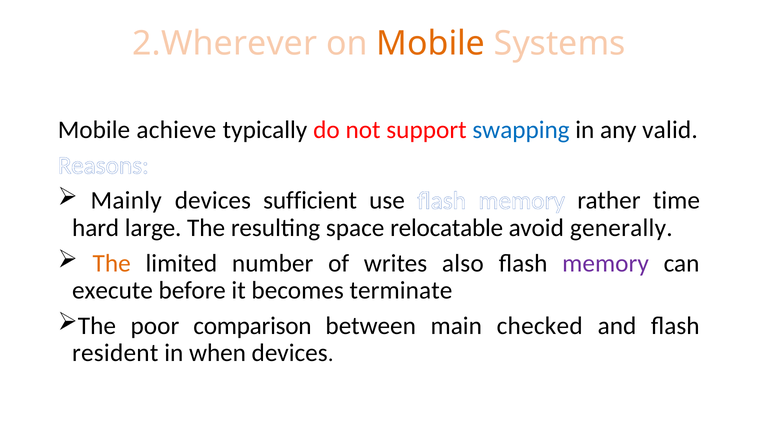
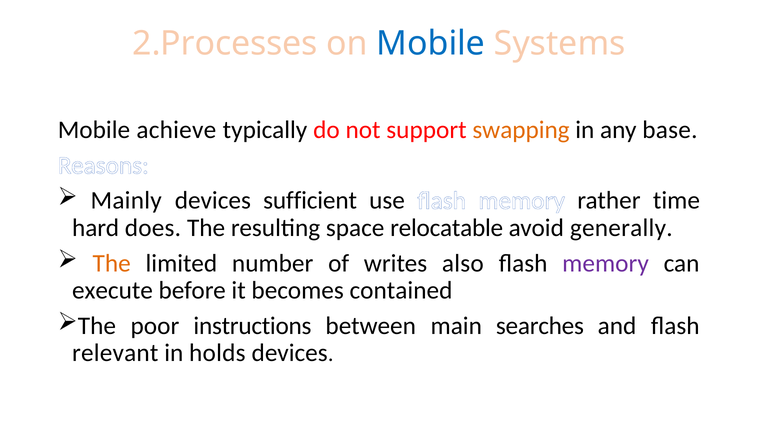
2.Wherever: 2.Wherever -> 2.Processes (225, 44)
Mobile colour: orange -> blue (431, 44)
swapping colour: blue -> orange (521, 130)
valid: valid -> base (670, 130)
large: large -> does (153, 228)
terminate: terminate -> contained (401, 290)
comparison: comparison -> instructions (252, 325)
checked: checked -> searches (540, 325)
resident: resident -> relevant (115, 353)
when: when -> holds (217, 353)
